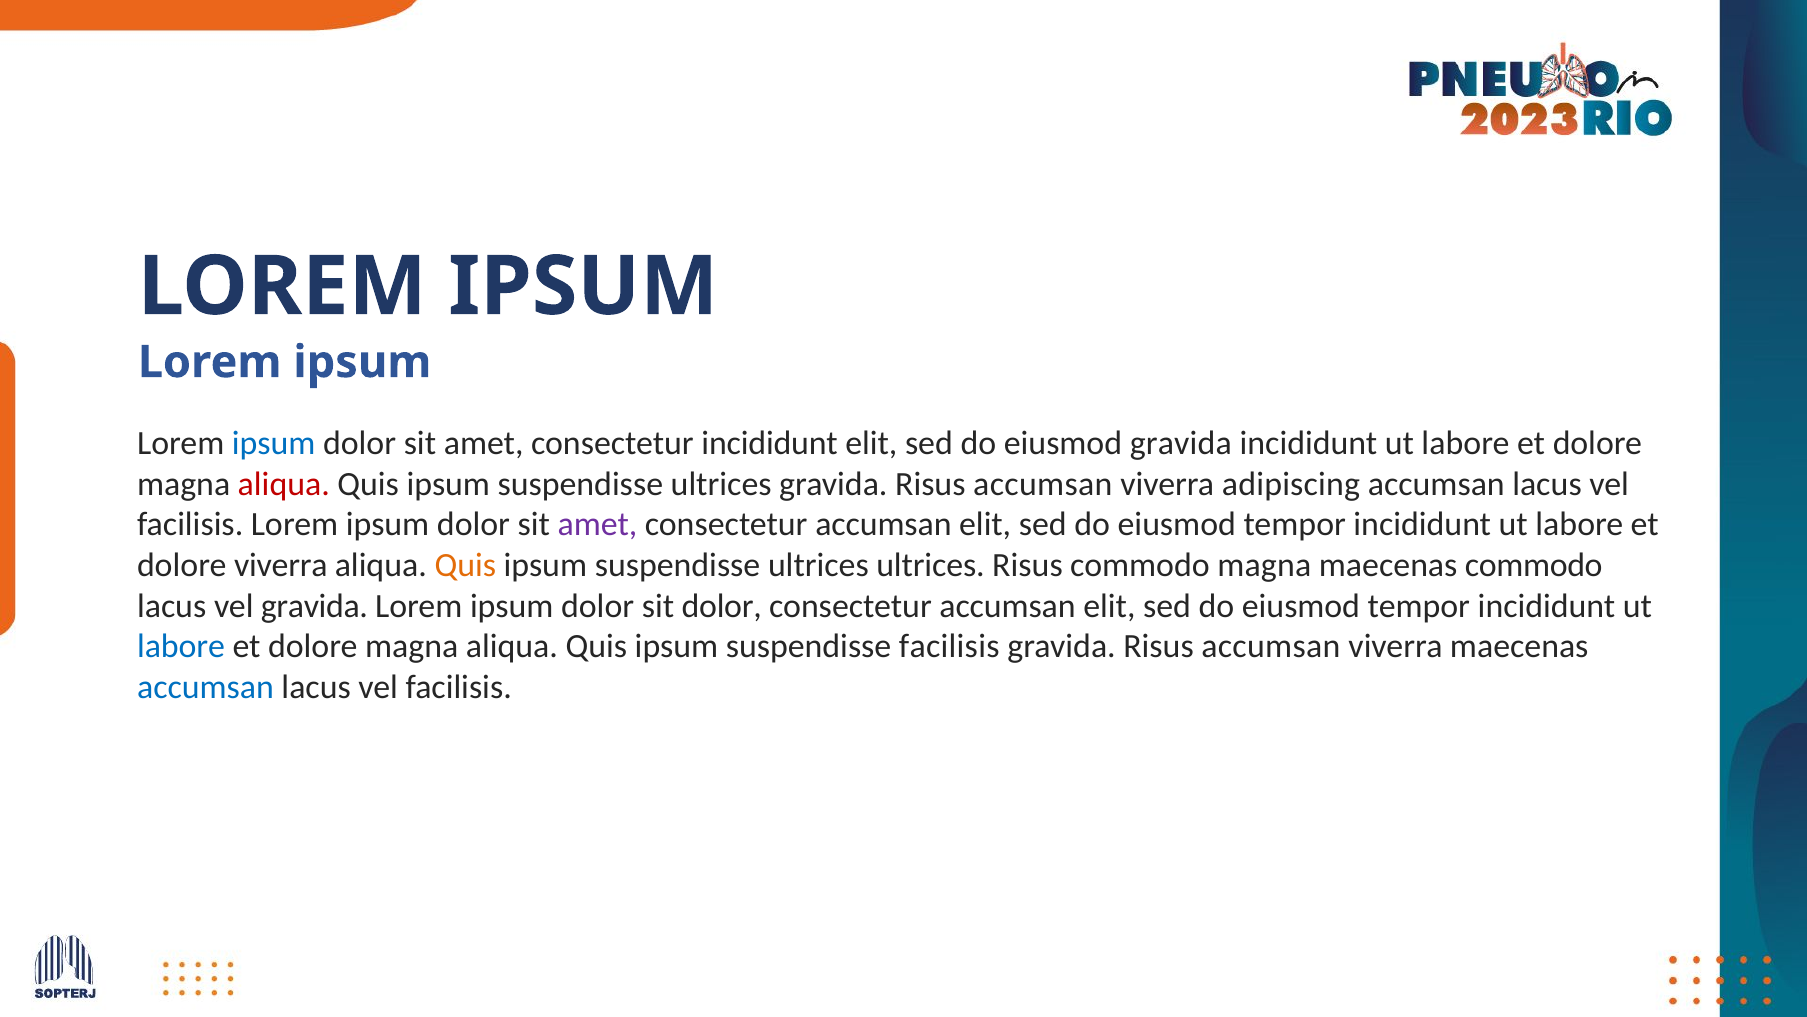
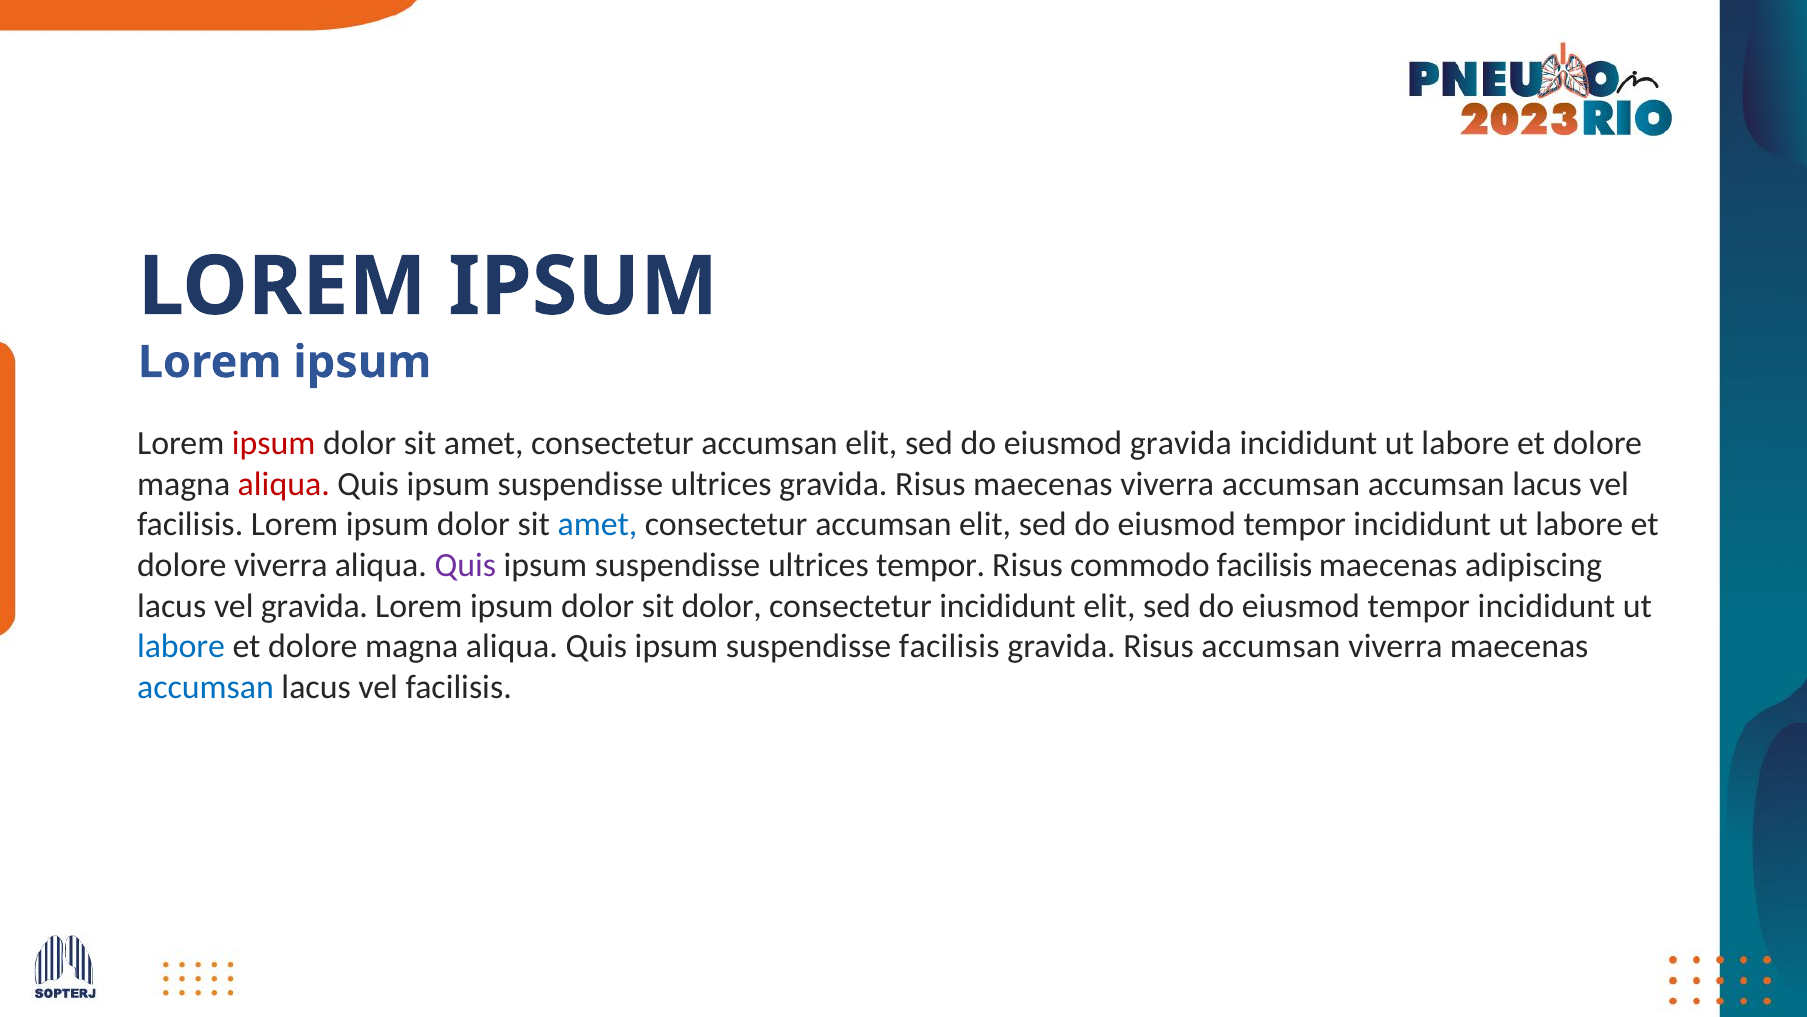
ipsum colour: blue -> red (274, 443)
incididunt: incididunt -> accumsan (770, 443)
ultrices gravida Risus accumsan: accumsan -> maecenas (1043, 484)
viverra adipiscing: adipiscing -> accumsan (1291, 484)
amet colour: purple -> blue (597, 524)
Quis colour: orange -> purple (465, 565)
ultrices ultrices: ultrices -> tempor (931, 565)
commodo magna: magna -> facilisis (1265, 565)
maecenas commodo: commodo -> adipiscing (1534, 565)
accumsan: accumsan -> incididunt (1008, 606)
